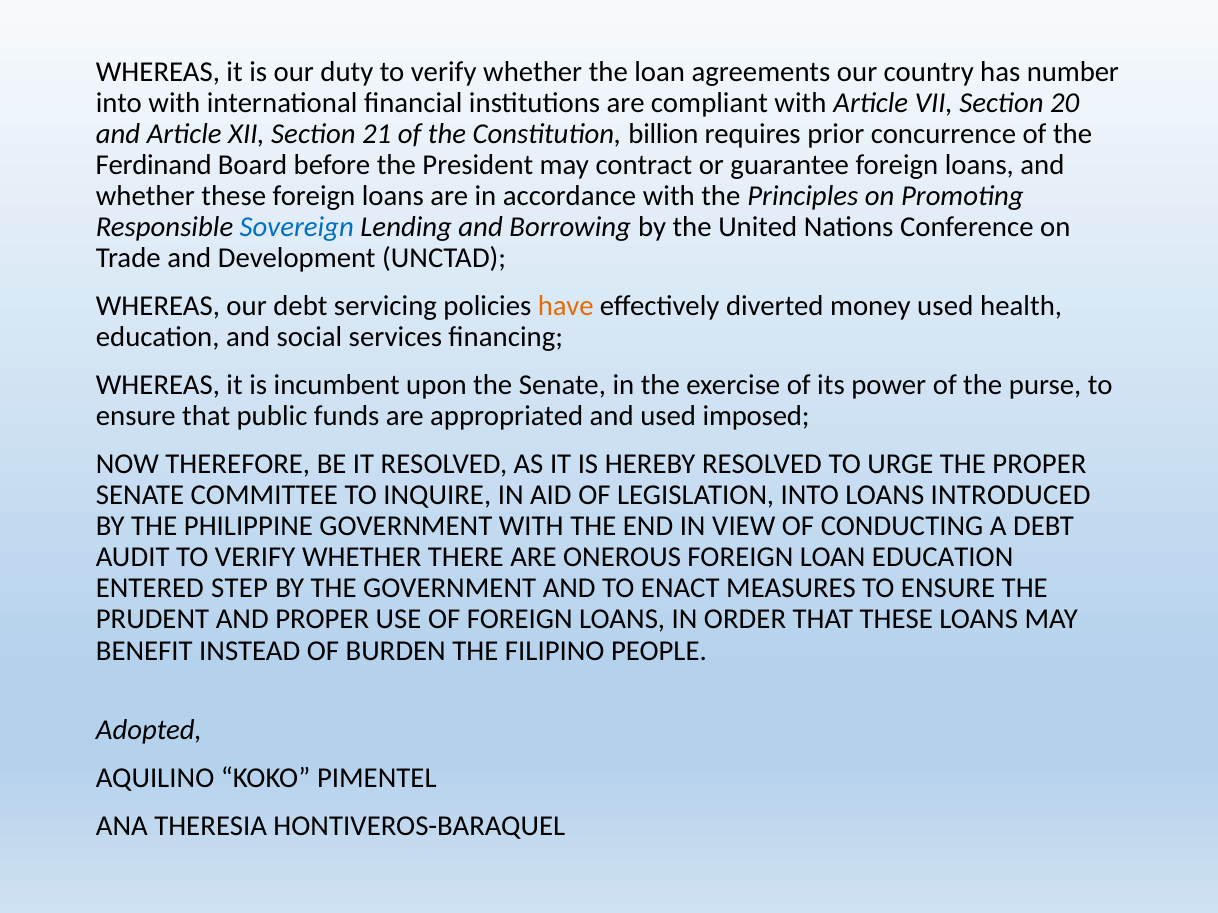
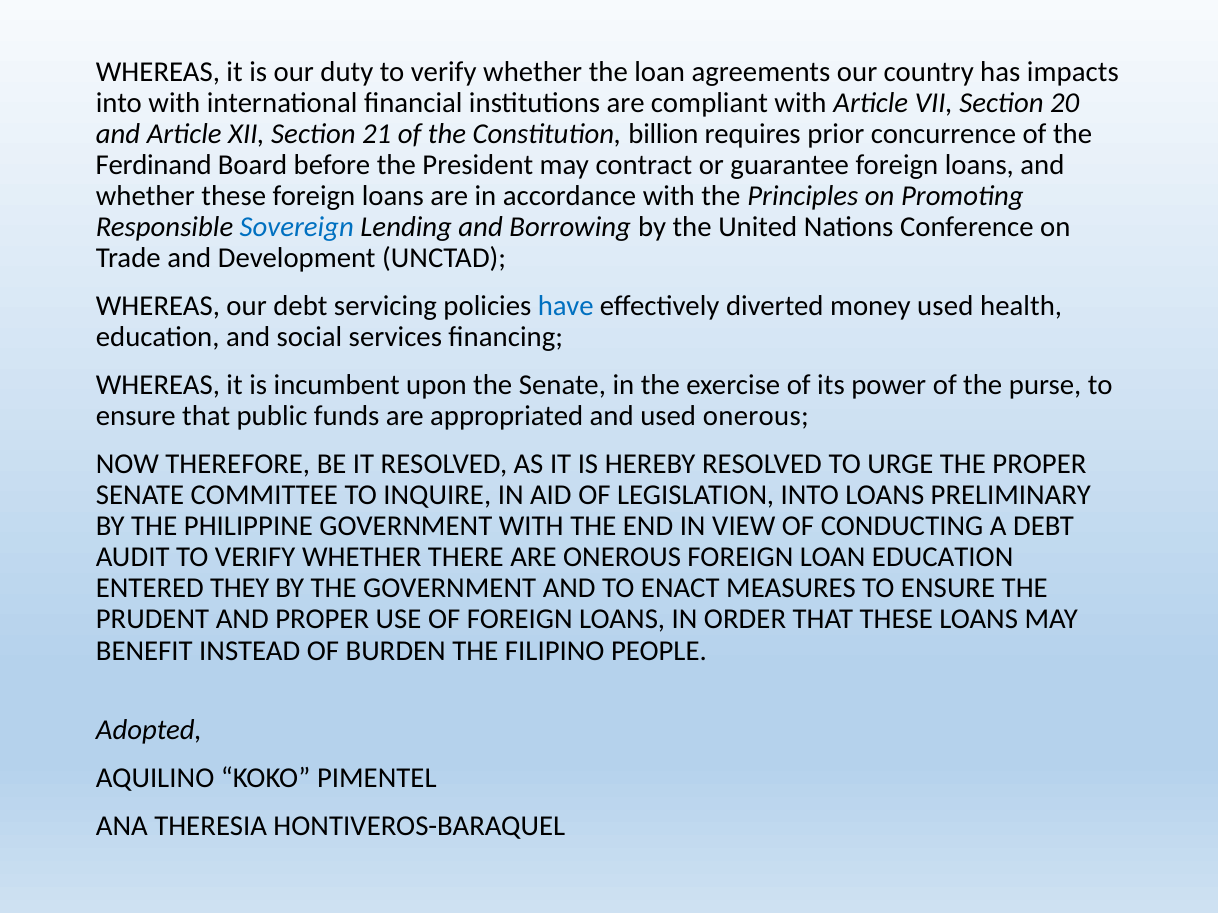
number: number -> impacts (1073, 72)
have colour: orange -> blue (566, 306)
used imposed: imposed -> onerous (756, 416)
INTRODUCED: INTRODUCED -> PRELIMINARY (1011, 496)
STEP: STEP -> THEY (240, 589)
